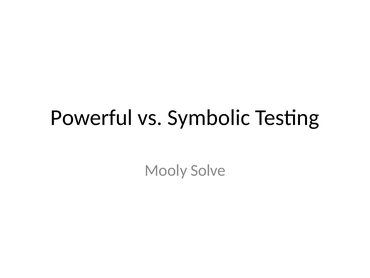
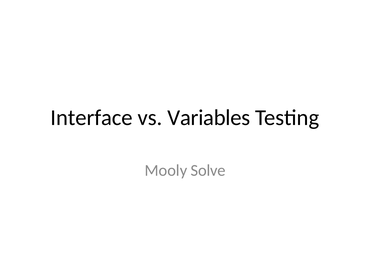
Powerful: Powerful -> Interface (92, 118)
Symbolic: Symbolic -> Variables (209, 118)
